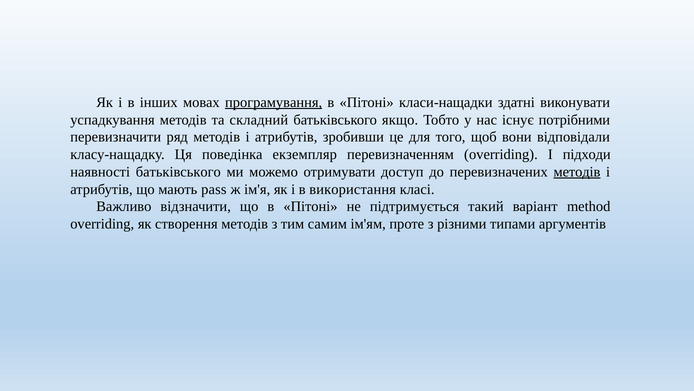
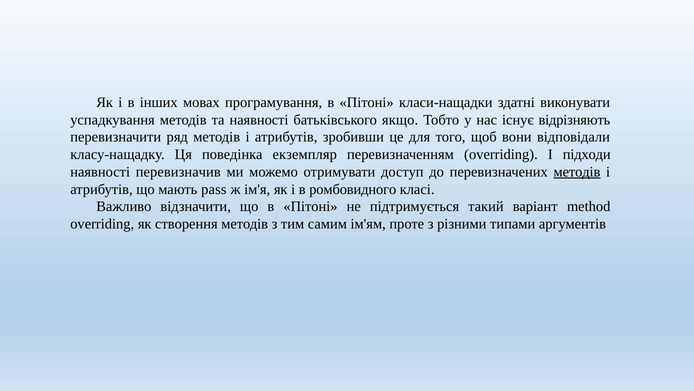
програмування underline: present -> none (274, 102)
та складний: складний -> наявності (259, 120)
потрібними: потрібними -> відрізняють (574, 120)
наявності батьківського: батьківського -> перевизначив (178, 172)
використання: використання -> ромбовидного (353, 189)
